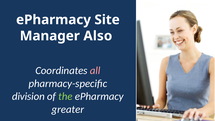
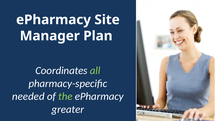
Also: Also -> Plan (98, 36)
all colour: pink -> light green (95, 71)
division: division -> needed (28, 96)
